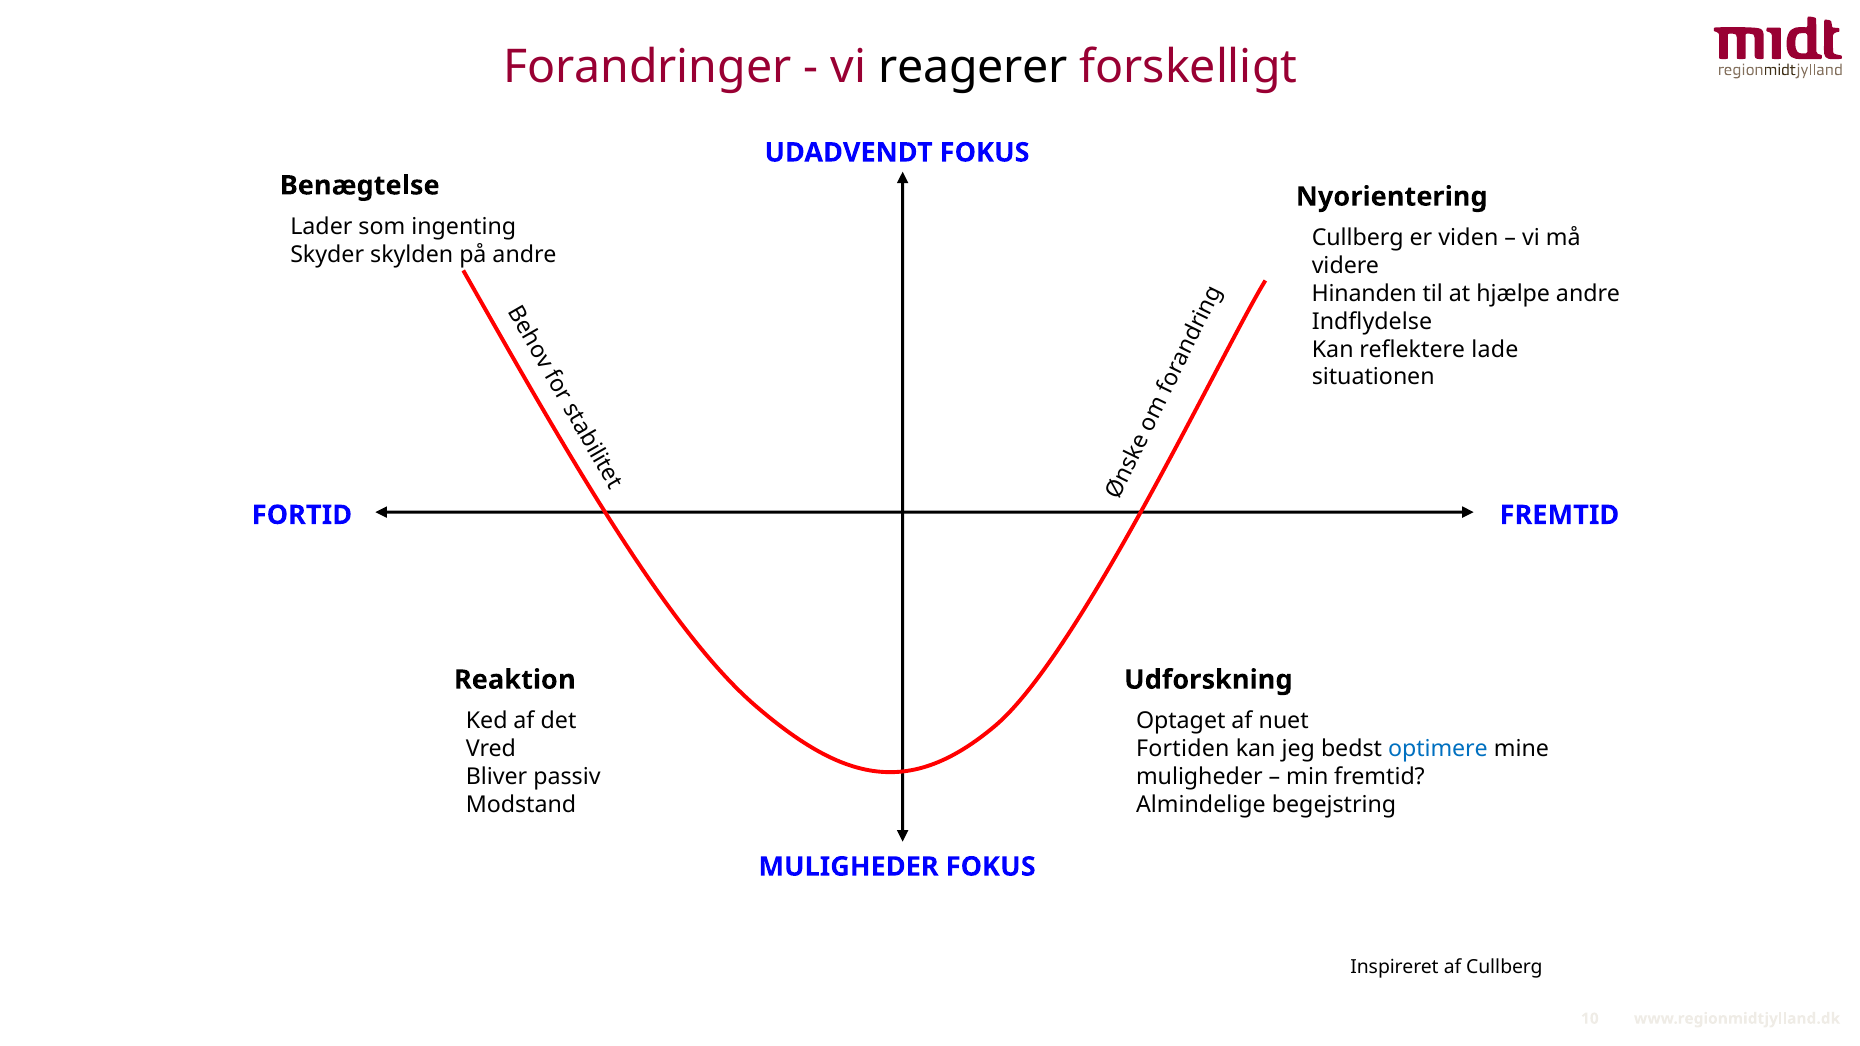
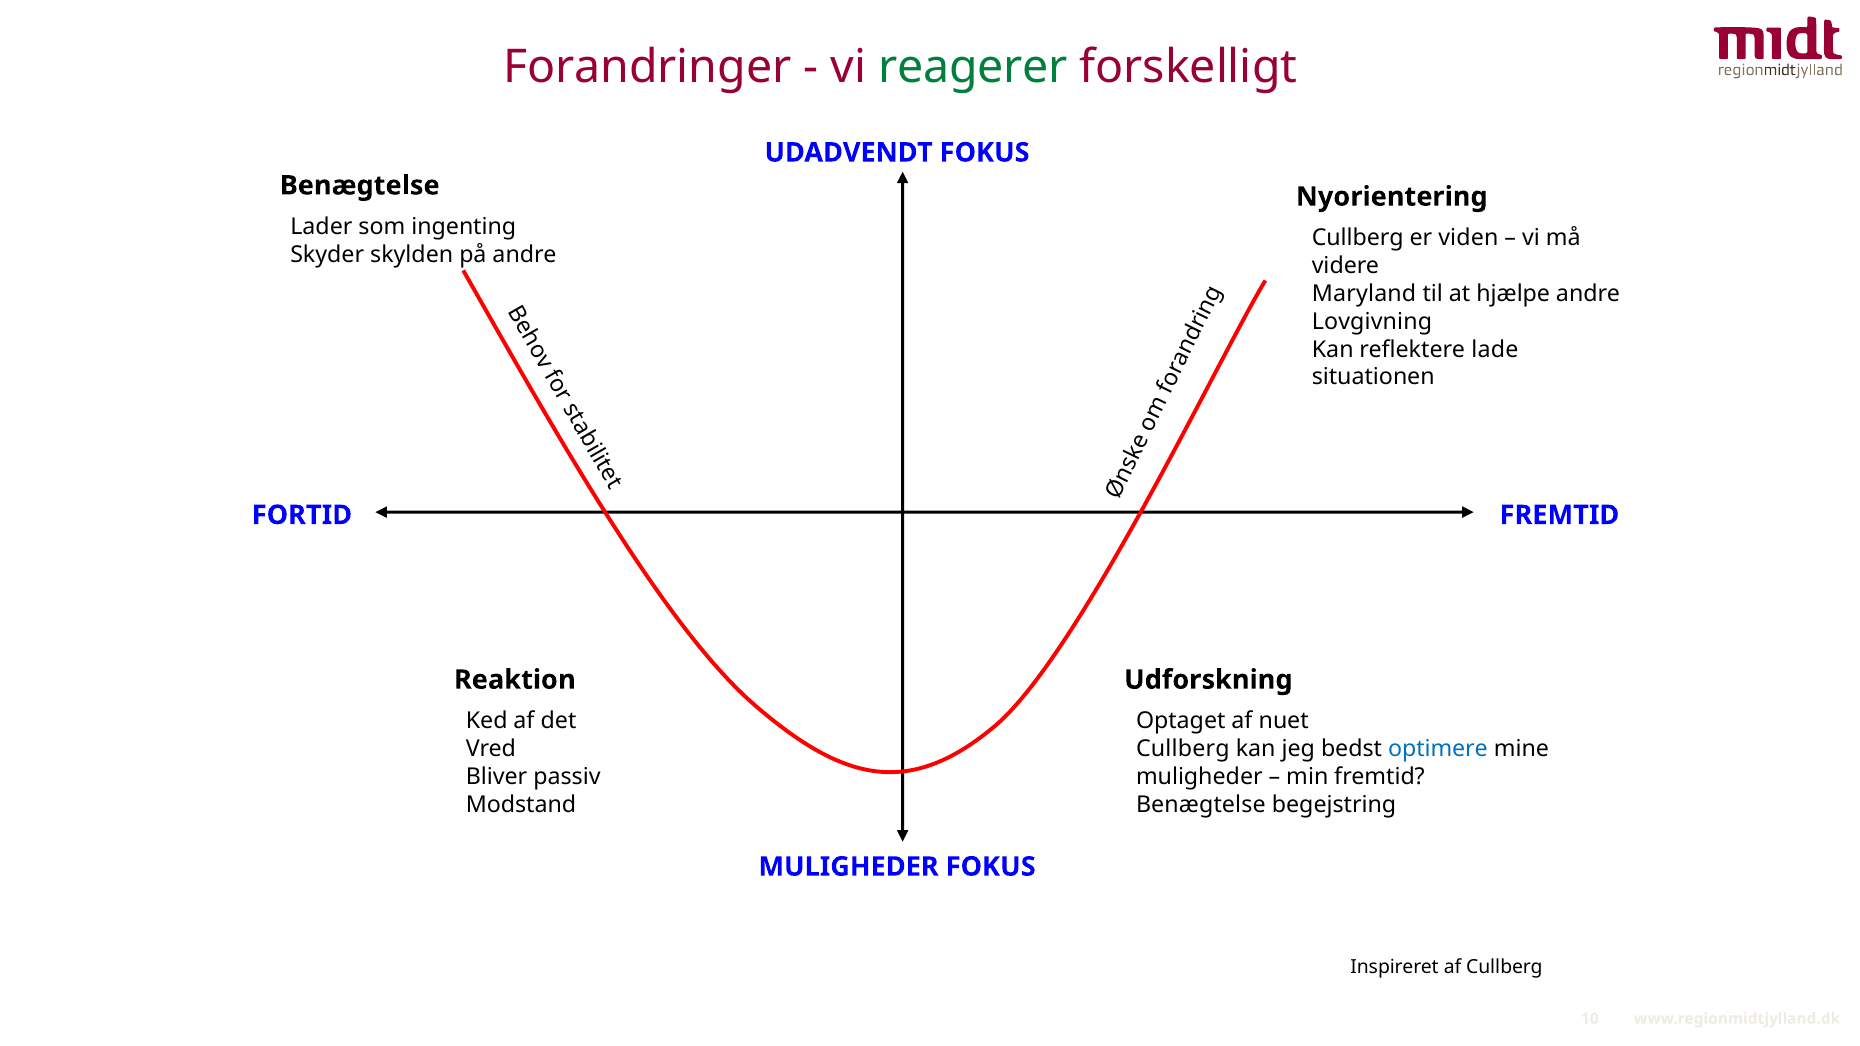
reagerer colour: black -> green (973, 67)
Hinanden: Hinanden -> Maryland (1364, 294)
Indflydelse: Indflydelse -> Lovgivning (1372, 322)
Fortiden: Fortiden -> Cullberg (1183, 749)
Almindelige: Almindelige -> Benægtelse (1201, 805)
